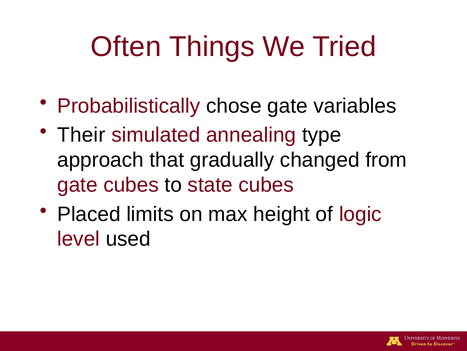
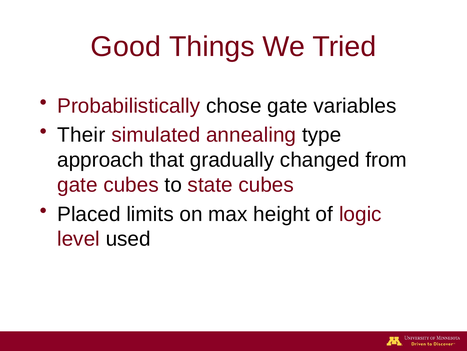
Often: Often -> Good (126, 47)
